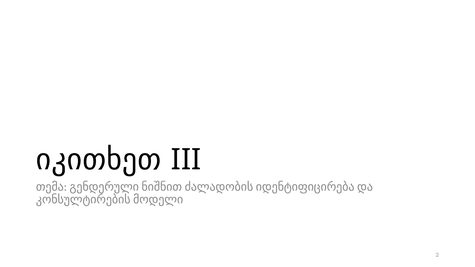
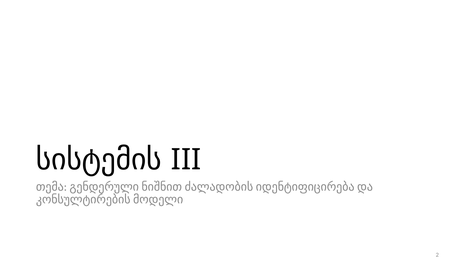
იკითხეთ: იკითხეთ -> სისტემის (99, 160)
